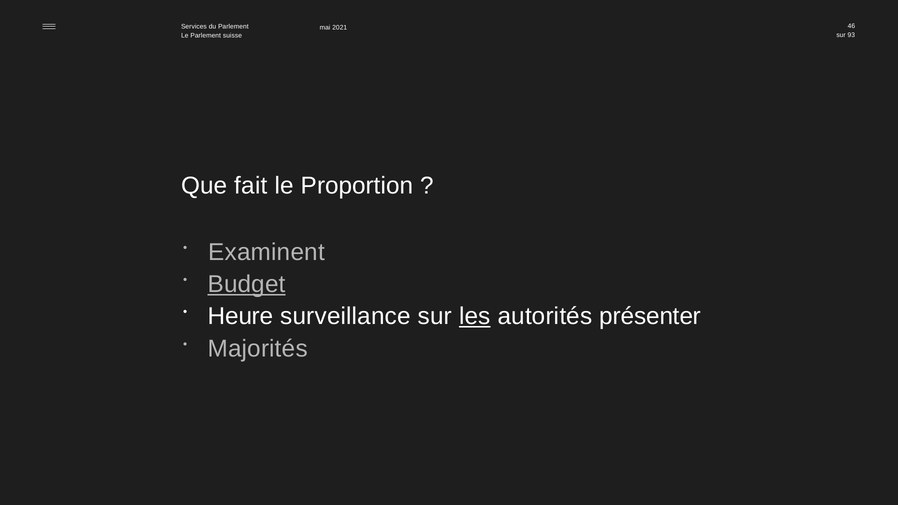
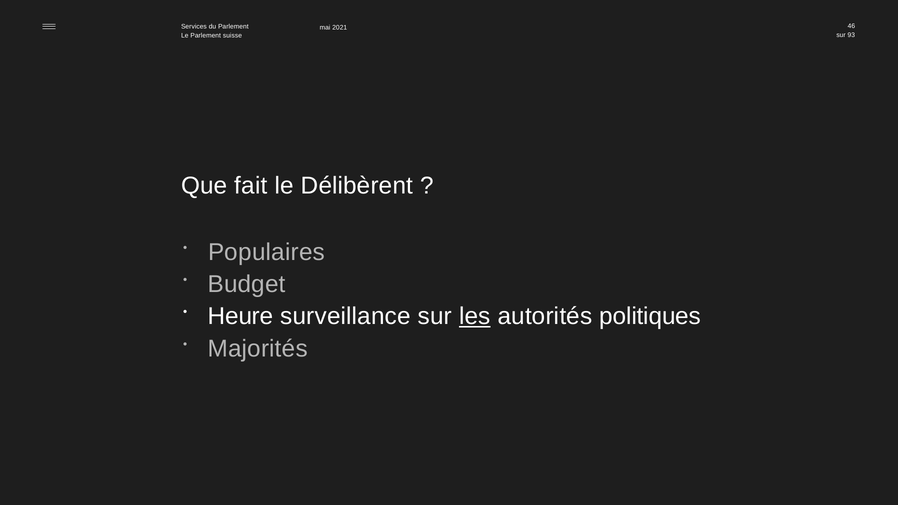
Proportion: Proportion -> Délibèrent (357, 186)
Examinent: Examinent -> Populaires (267, 252)
Budget underline: present -> none (247, 284)
présenter: présenter -> politiques (650, 316)
